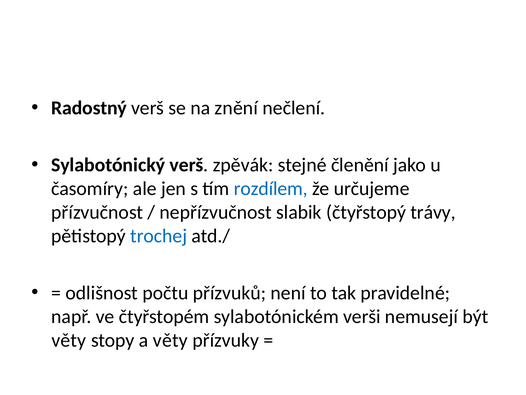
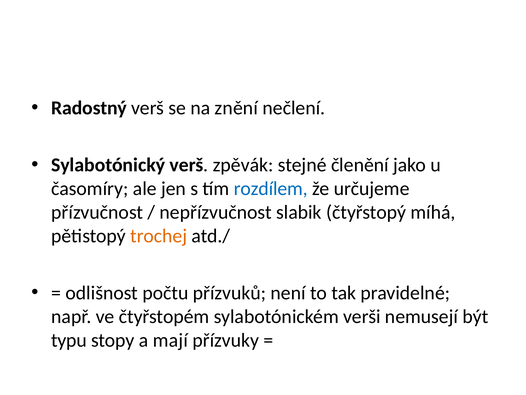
trávy: trávy -> míhá (433, 212)
trochej colour: blue -> orange (159, 236)
věty: věty -> typu (69, 340)
a věty: věty -> mají (170, 340)
